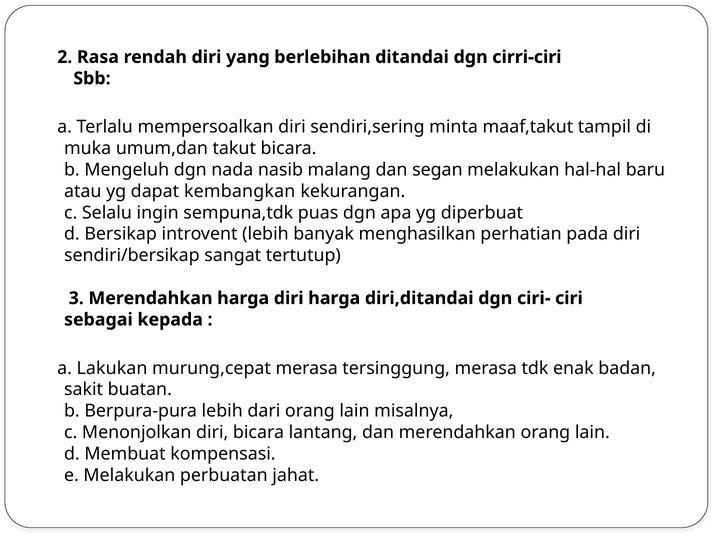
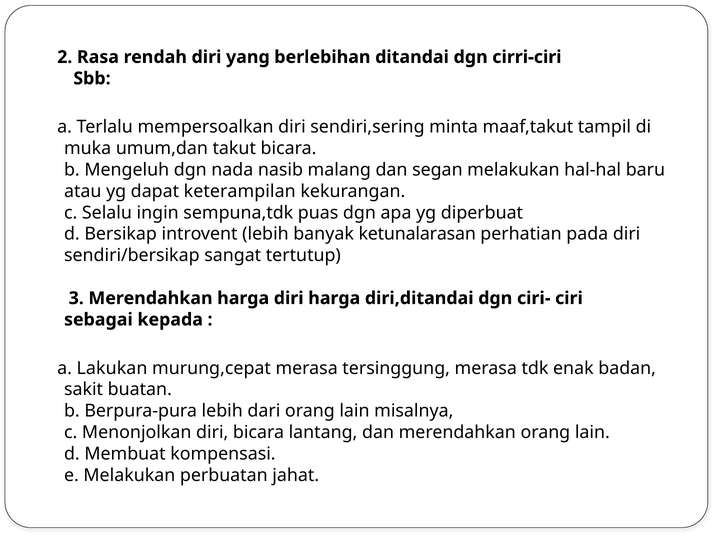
kembangkan: kembangkan -> keterampilan (240, 191)
menghasilkan: menghasilkan -> ketunalarasan (417, 234)
